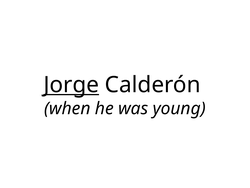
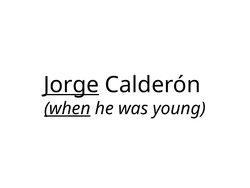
when underline: none -> present (67, 108)
